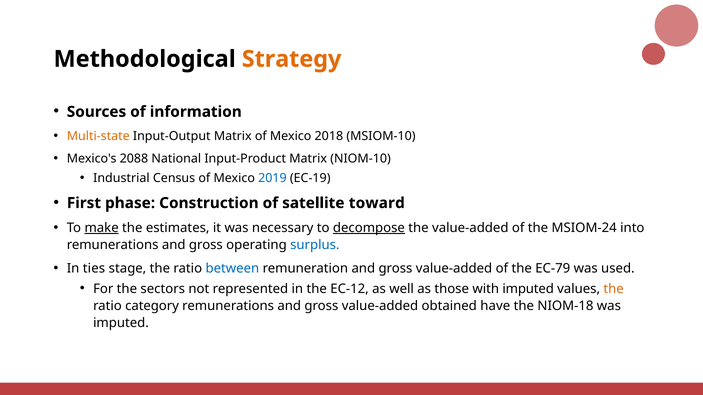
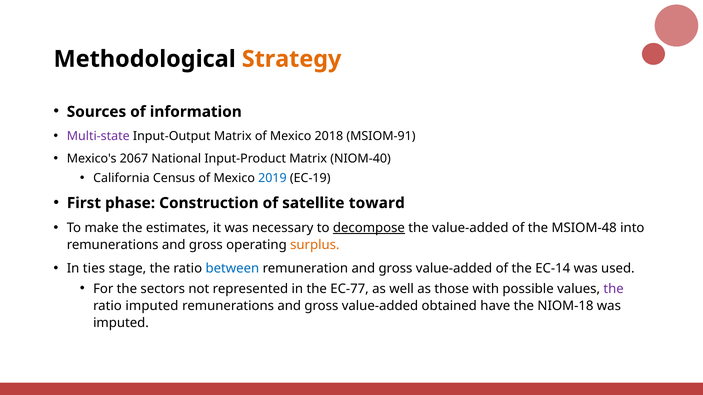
Multi-state colour: orange -> purple (98, 136)
MSIOM-10: MSIOM-10 -> MSIOM-91 (381, 136)
2088: 2088 -> 2067 (134, 159)
NIOM-10: NIOM-10 -> NIOM-40 (361, 159)
Industrial: Industrial -> California (121, 178)
make underline: present -> none (102, 228)
MSIOM-24: MSIOM-24 -> MSIOM-48 (584, 228)
surplus colour: blue -> orange (315, 245)
EC-79: EC-79 -> EC-14 (553, 269)
EC-12: EC-12 -> EC-77 (350, 289)
with imputed: imputed -> possible (528, 289)
the colour: orange -> purple (614, 289)
ratio category: category -> imputed (152, 306)
